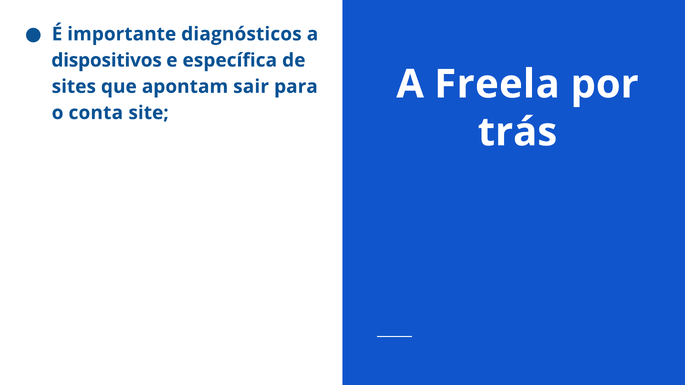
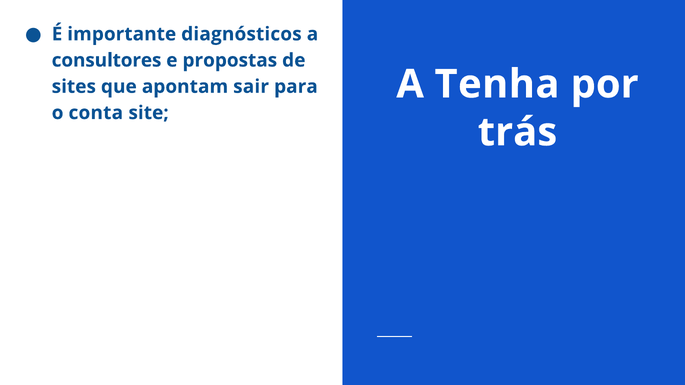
dispositivos: dispositivos -> consultores (107, 60)
específica: específica -> propostas (230, 60)
Freela: Freela -> Tenha (497, 84)
